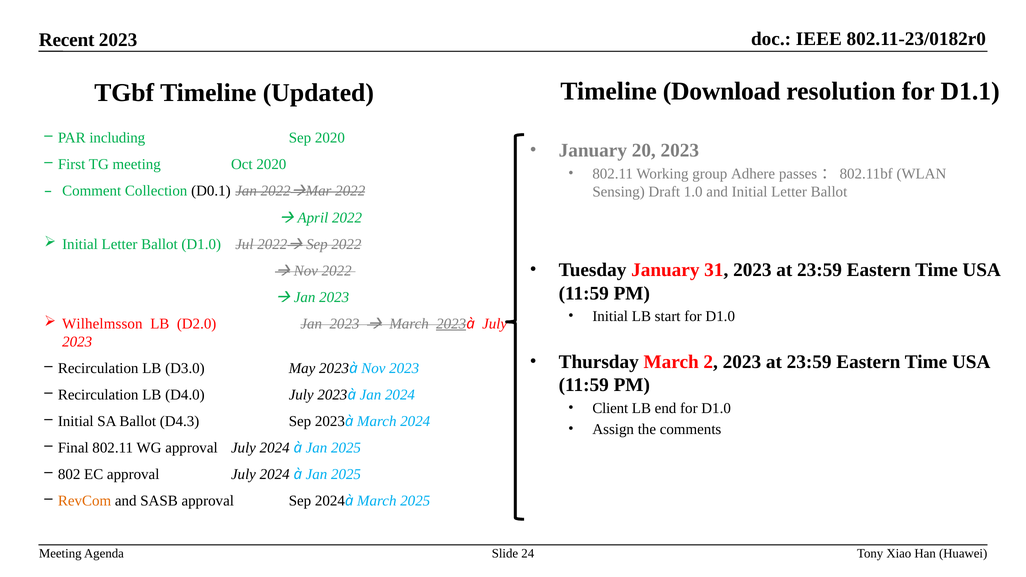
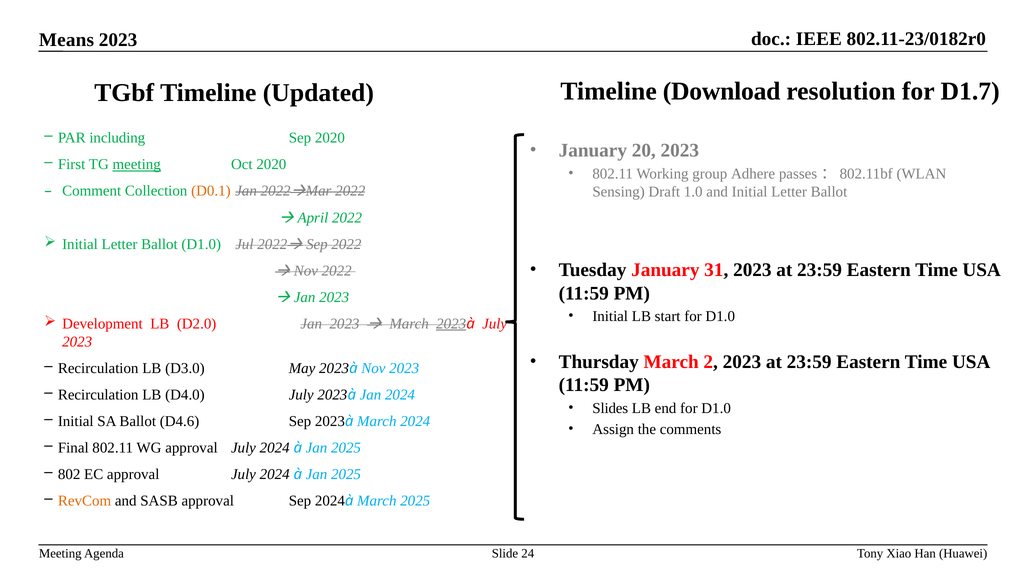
Recent: Recent -> Means (66, 40)
D1.1: D1.1 -> D1.7 (970, 92)
meeting underline: none -> present (137, 165)
D0.1 colour: black -> orange (211, 191)
Wilhelmsson: Wilhelmsson -> Development (102, 324)
Client: Client -> Slides (610, 408)
D4.3: D4.3 -> D4.6 (180, 421)
